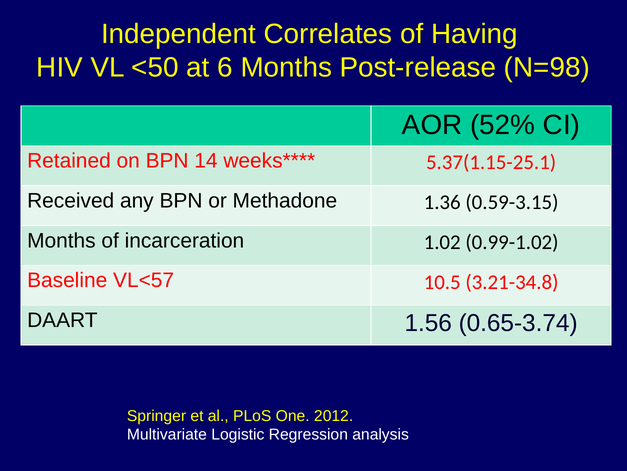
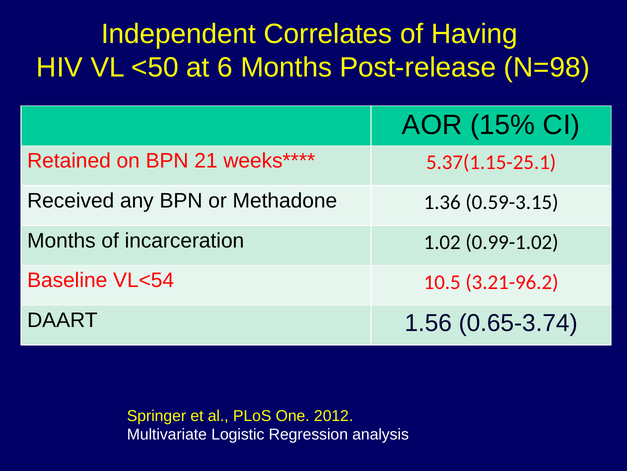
52%: 52% -> 15% (503, 125)
14: 14 -> 21 (206, 161)
VL<57: VL<57 -> VL<54 (144, 280)
3.21-34.8: 3.21-34.8 -> 3.21-96.2 (512, 282)
